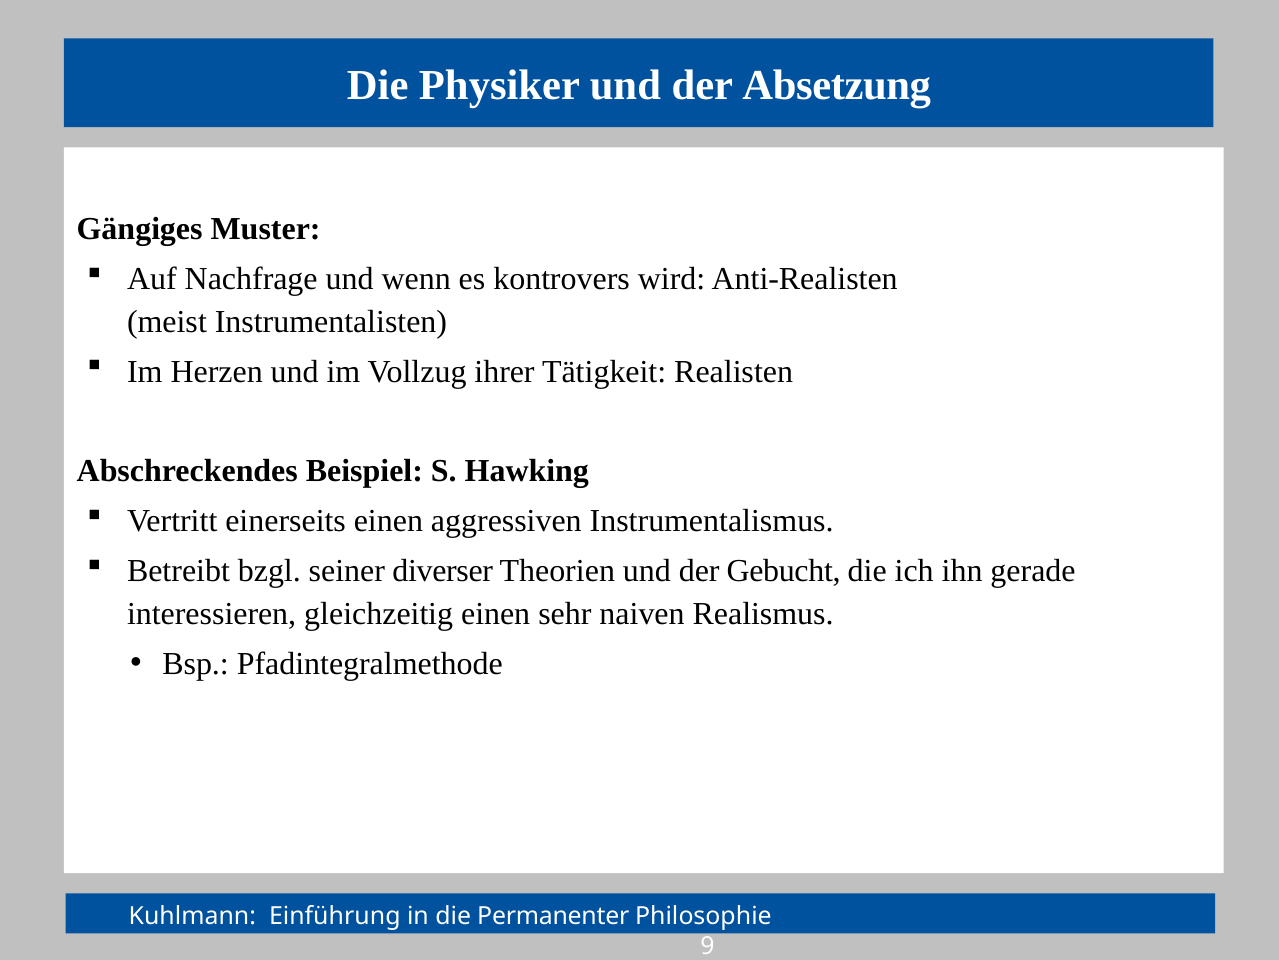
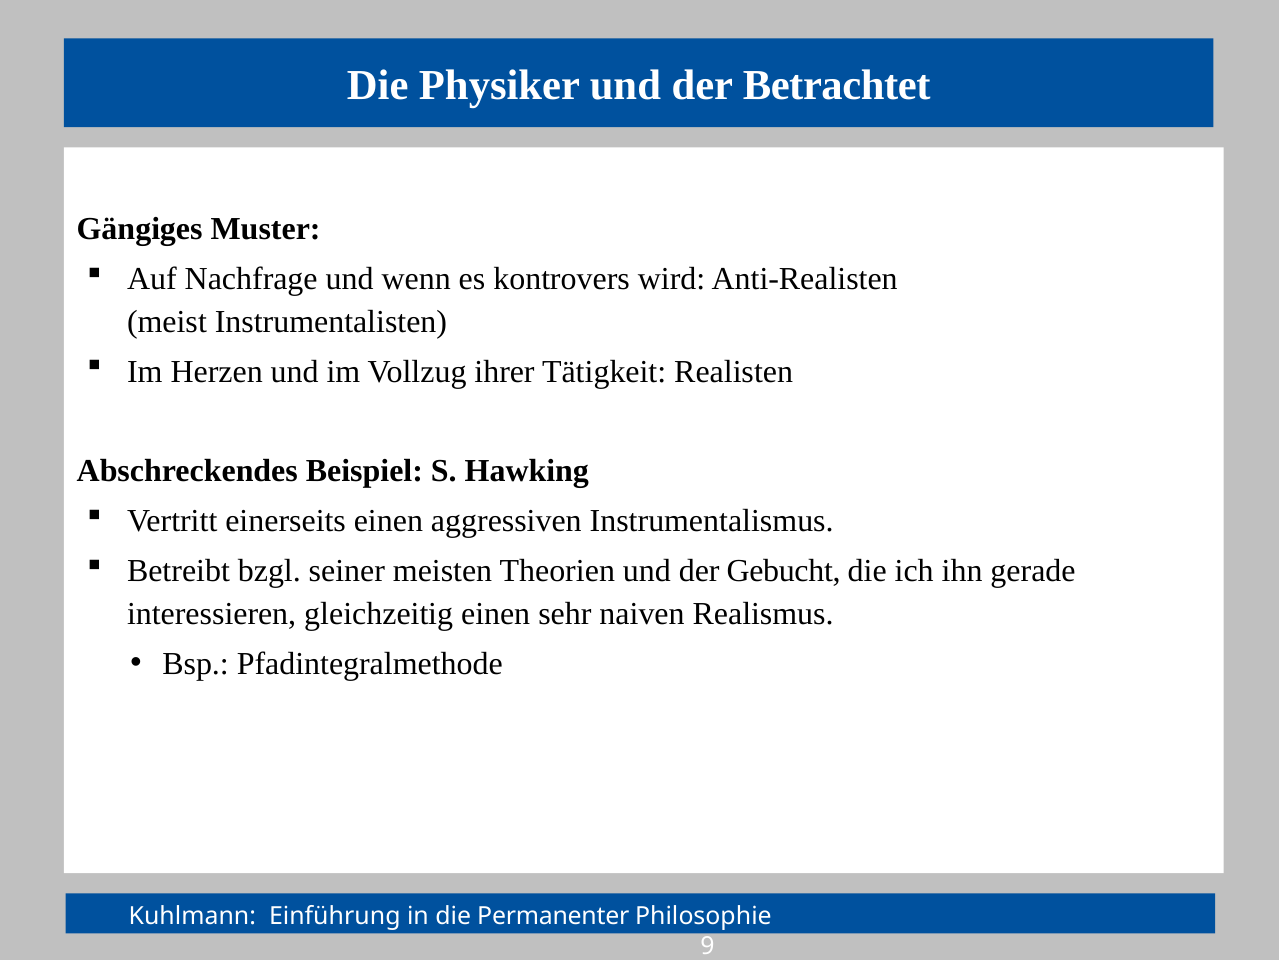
Absetzung: Absetzung -> Betrachtet (837, 86)
diverser: diverser -> meisten (443, 571)
